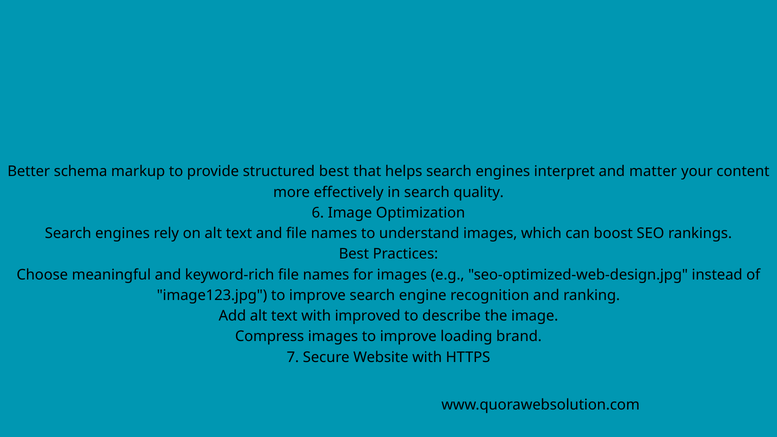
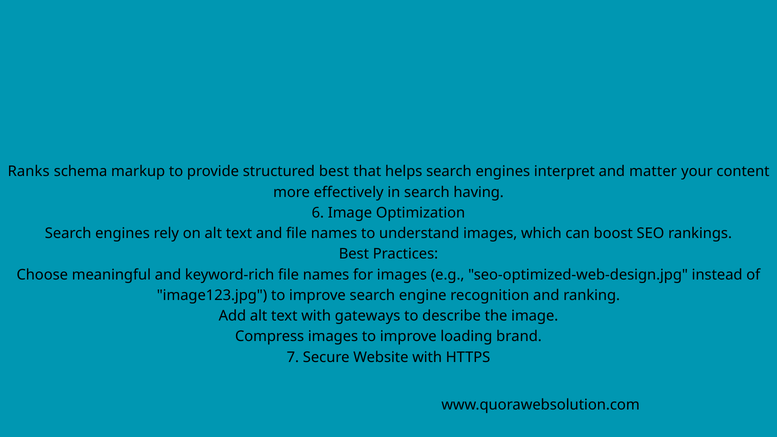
Better: Better -> Ranks (29, 172)
quality: quality -> having (479, 192)
improved: improved -> gateways (368, 316)
